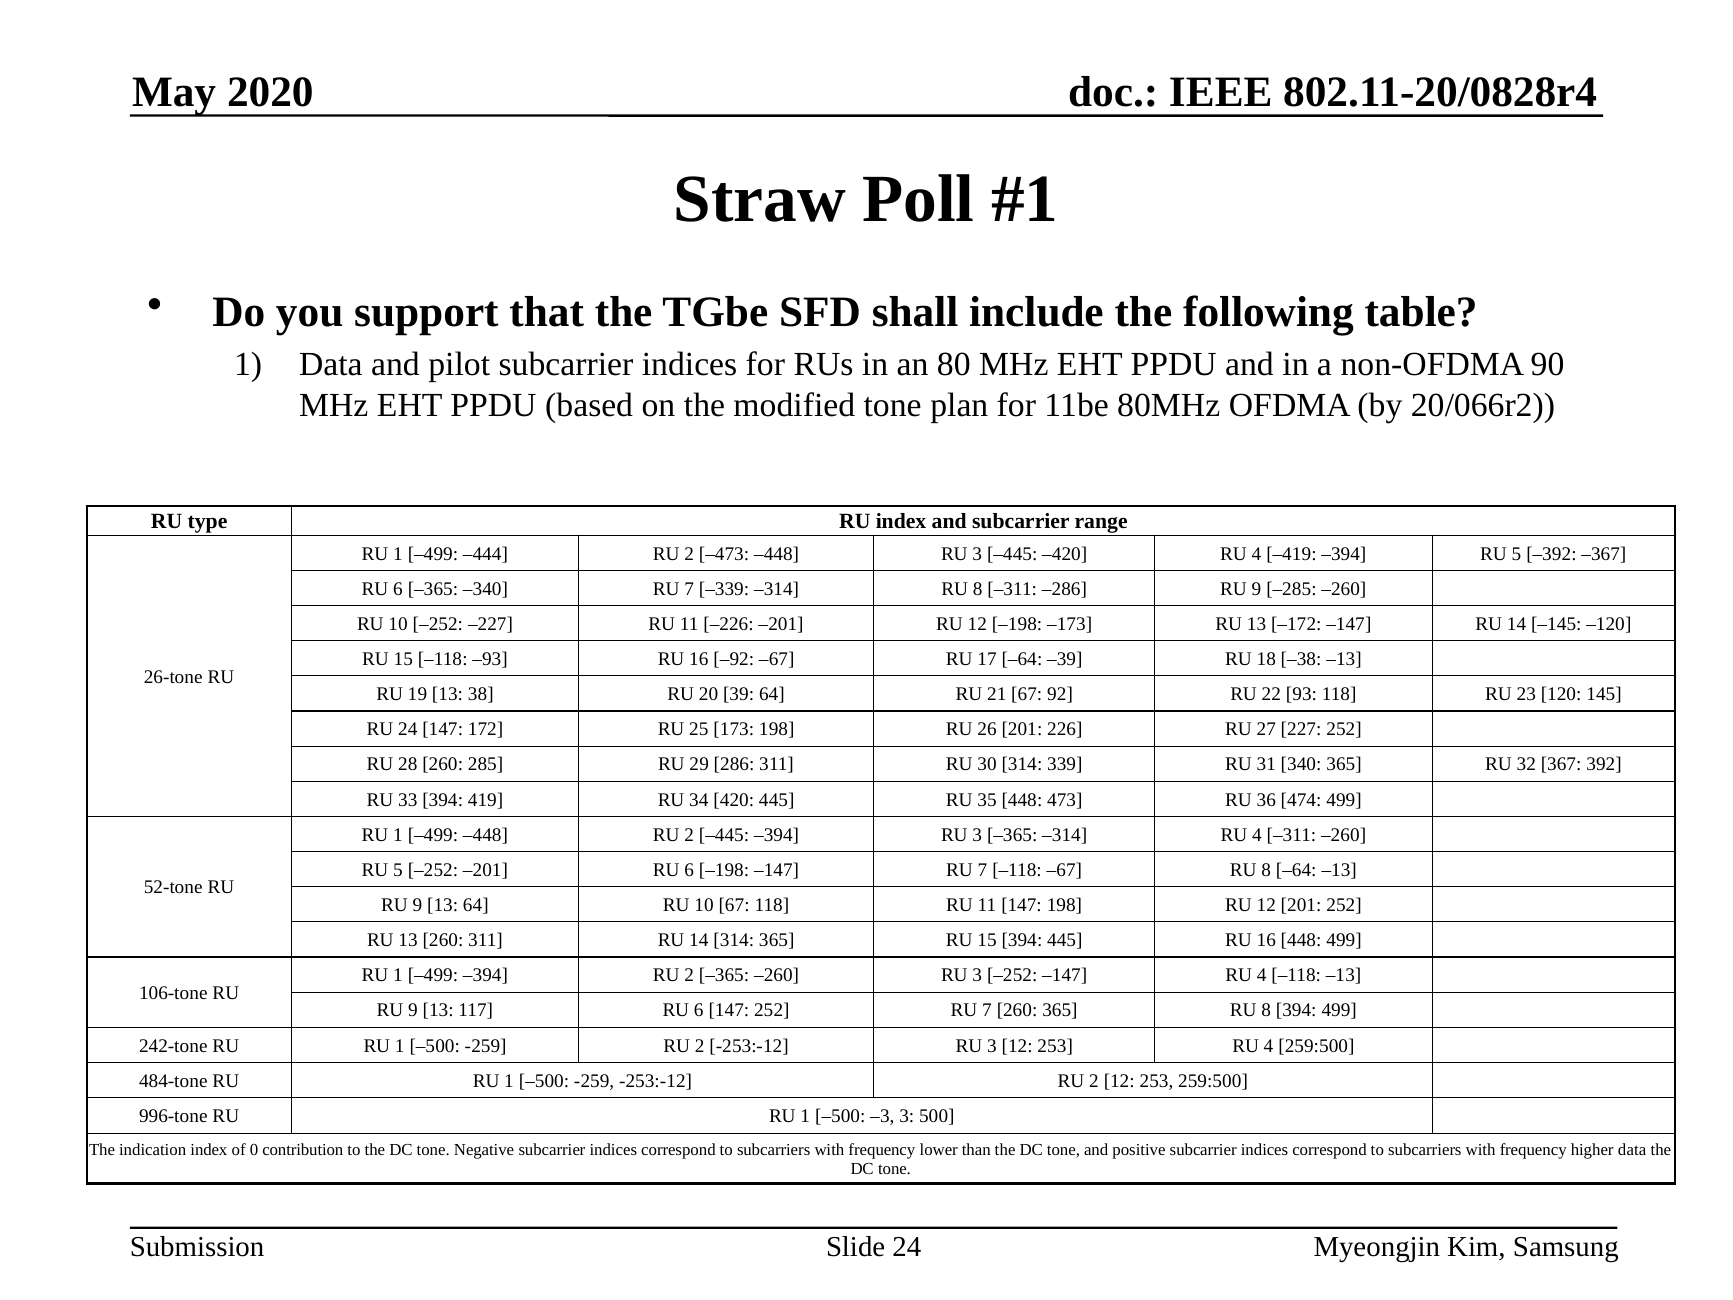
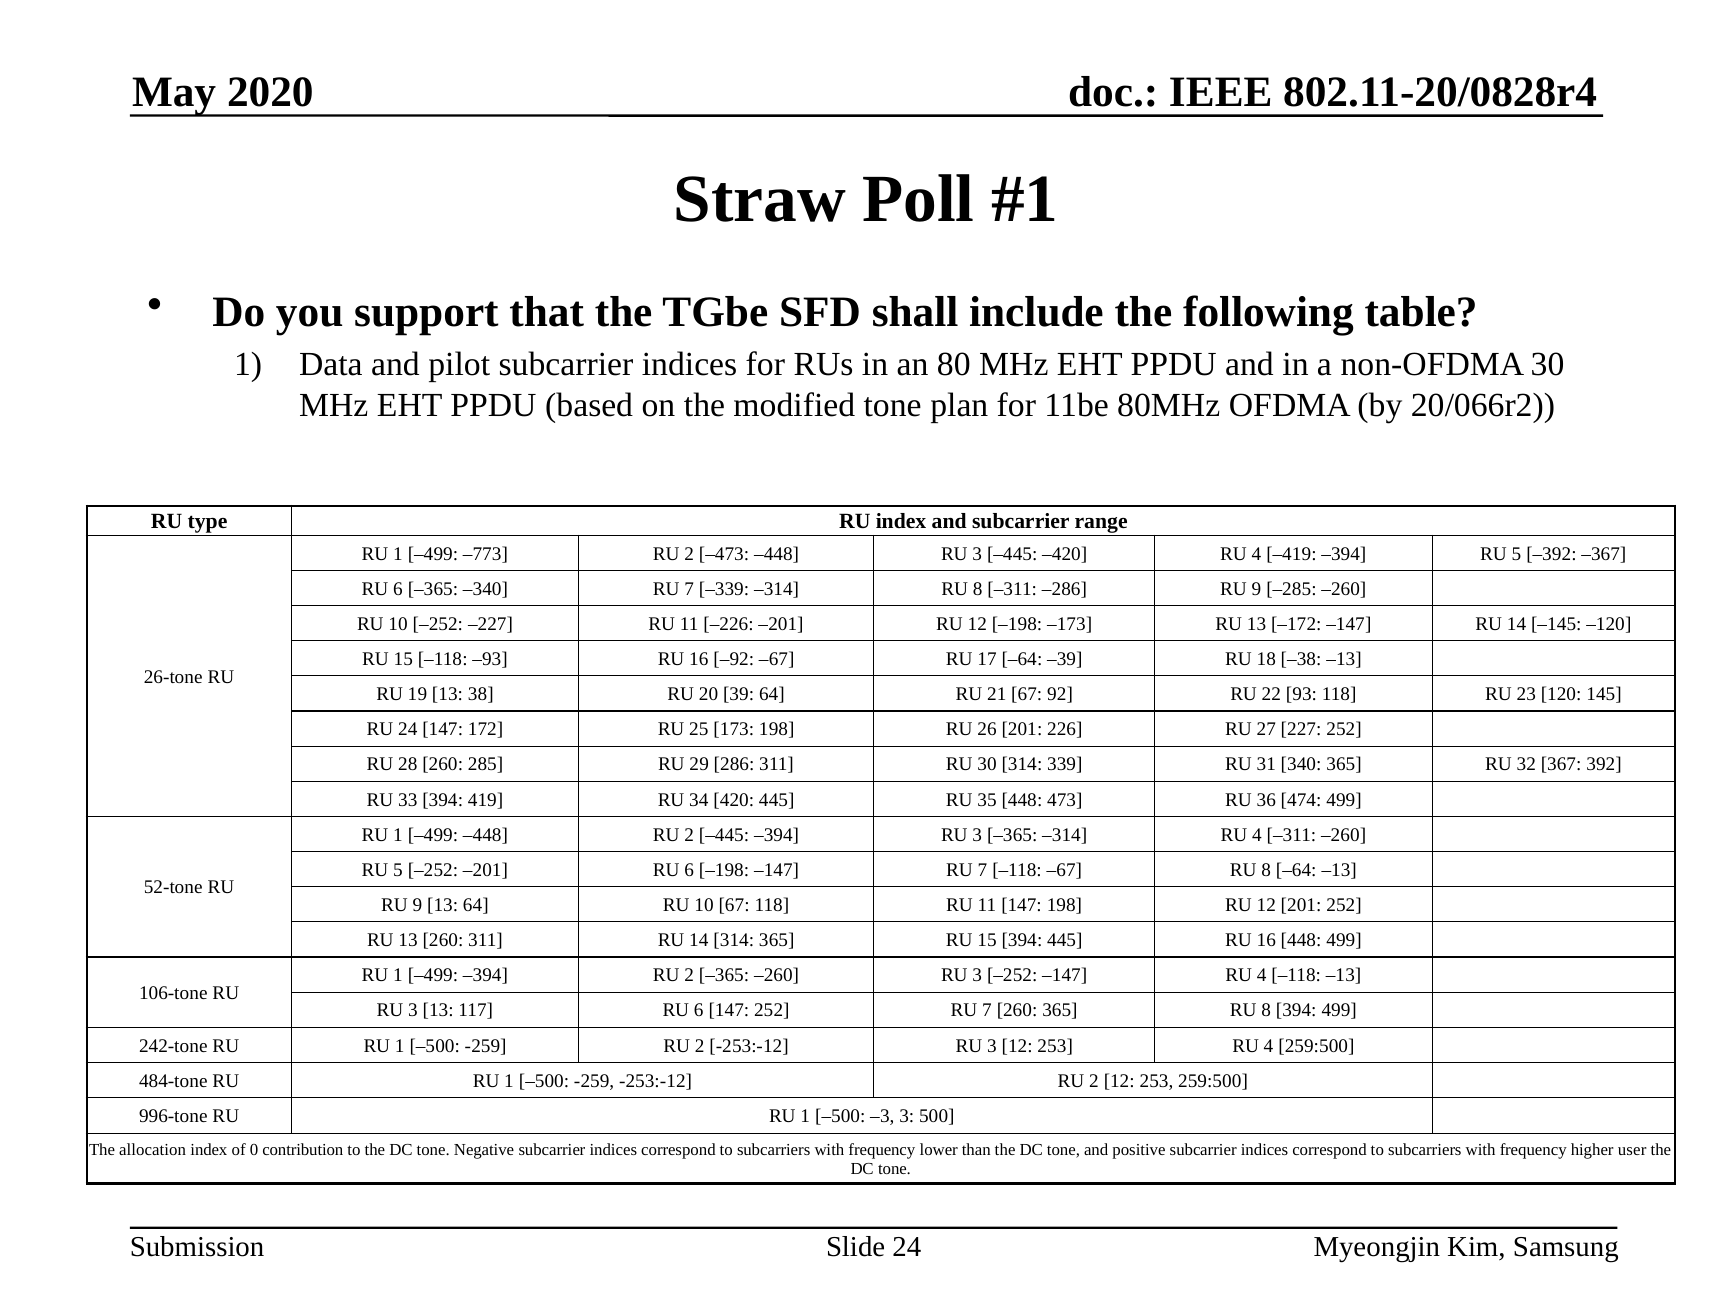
non-OFDMA 90: 90 -> 30 (1548, 364)
–444: –444 -> –773 (485, 554)
9: 9 -> 3 (413, 1010)
indication: indication -> allocation (153, 1150)
higher data: data -> user (1632, 1150)
